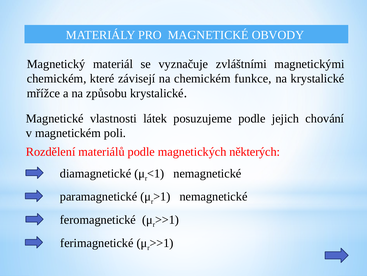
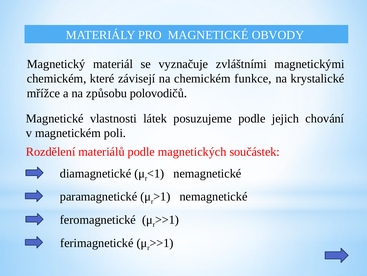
způsobu krystalické: krystalické -> polovodičů (157, 93)
některých: některých -> součástek (255, 151)
